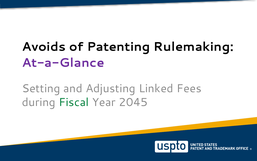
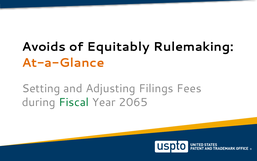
Patenting: Patenting -> Equitably (118, 47)
At-a-Glance colour: purple -> orange (63, 63)
Linked: Linked -> Filings (156, 88)
2045: 2045 -> 2065 (133, 102)
